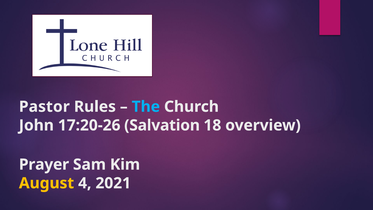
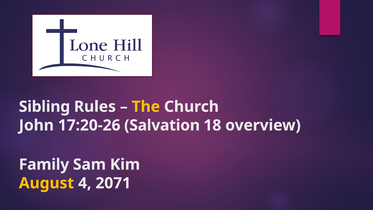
Pastor: Pastor -> Sibling (44, 107)
The colour: light blue -> yellow (146, 107)
Prayer: Prayer -> Family (44, 164)
2021: 2021 -> 2071 (113, 183)
